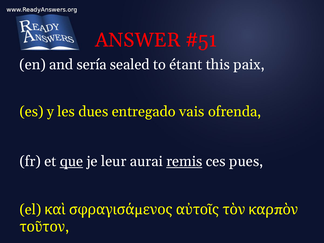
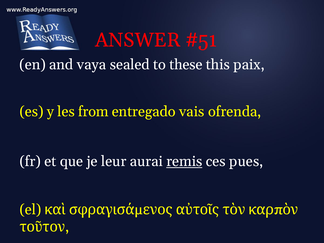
sería: sería -> vaya (92, 65)
étant: étant -> these (186, 65)
dues: dues -> from (93, 112)
que underline: present -> none (71, 161)
